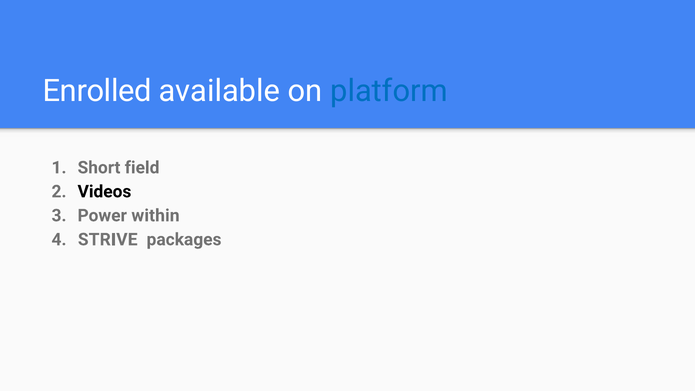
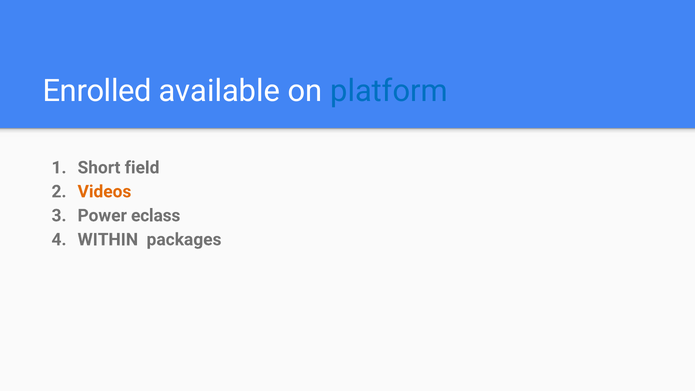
Videos colour: black -> orange (104, 192)
within: within -> eclass (156, 216)
STRIVE: STRIVE -> WITHIN (108, 239)
